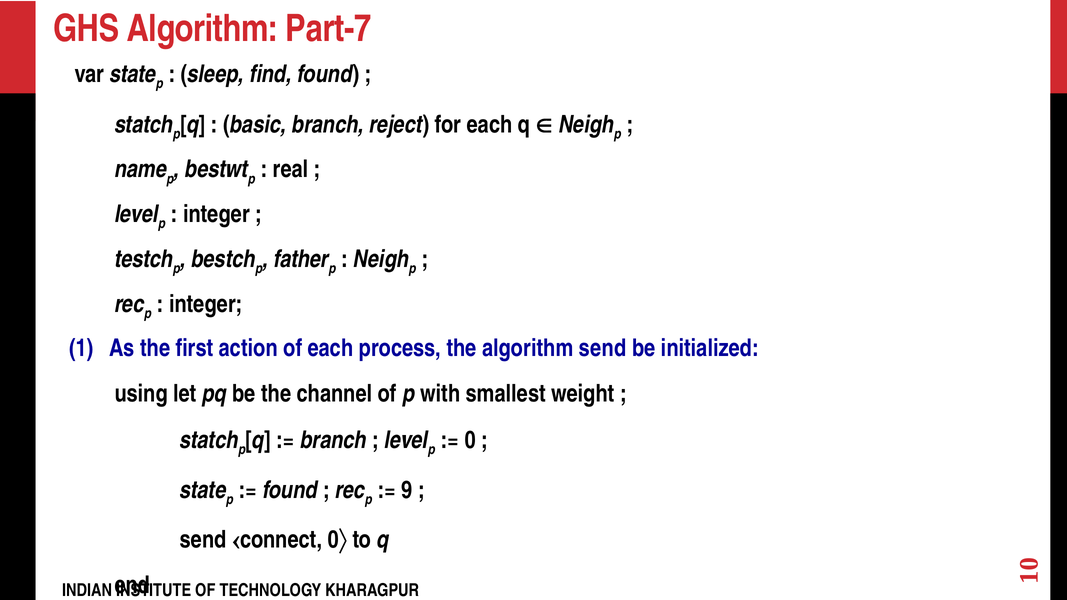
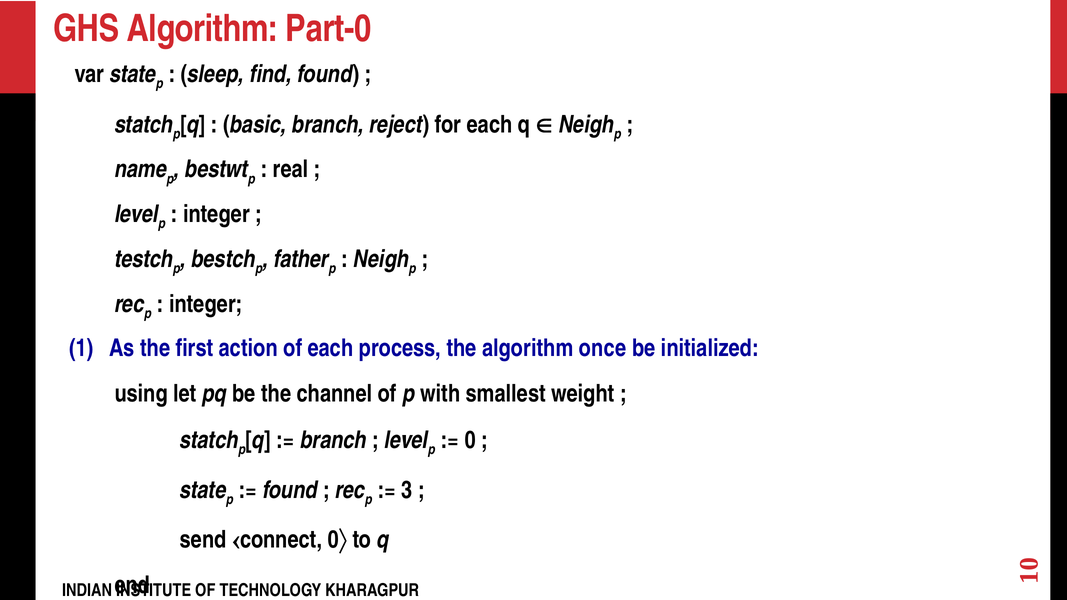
Part-7: Part-7 -> Part-0 (328, 29)
algorithm send: send -> once (603, 348)
9: 9 -> 3 (407, 490)
